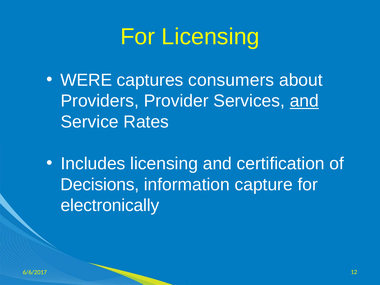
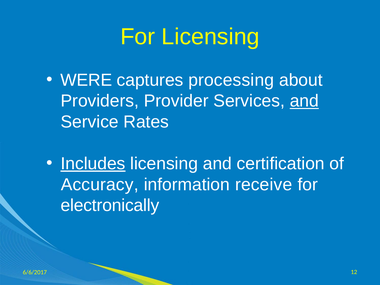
consumers: consumers -> processing (231, 80)
Includes underline: none -> present (93, 164)
Decisions: Decisions -> Accuracy (100, 185)
capture: capture -> receive (264, 185)
